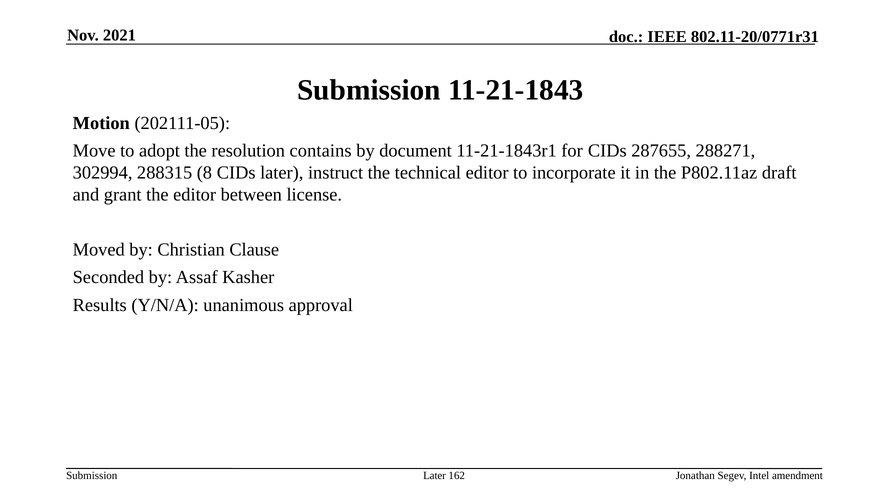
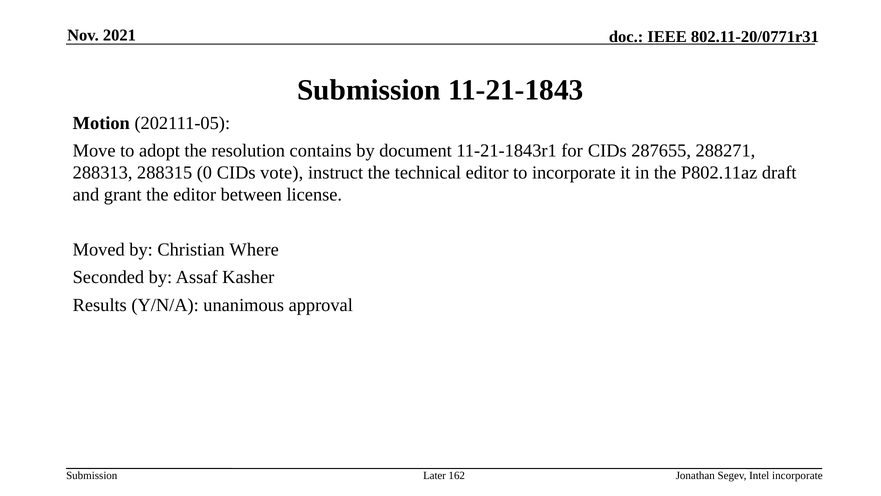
302994: 302994 -> 288313 (103, 172)
8: 8 -> 0 (204, 172)
CIDs later: later -> vote (282, 172)
Clause: Clause -> Where (254, 250)
Intel amendment: amendment -> incorporate (797, 475)
